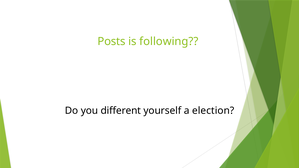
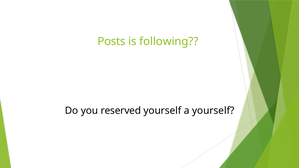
different: different -> reserved (121, 111)
a election: election -> yourself (213, 111)
